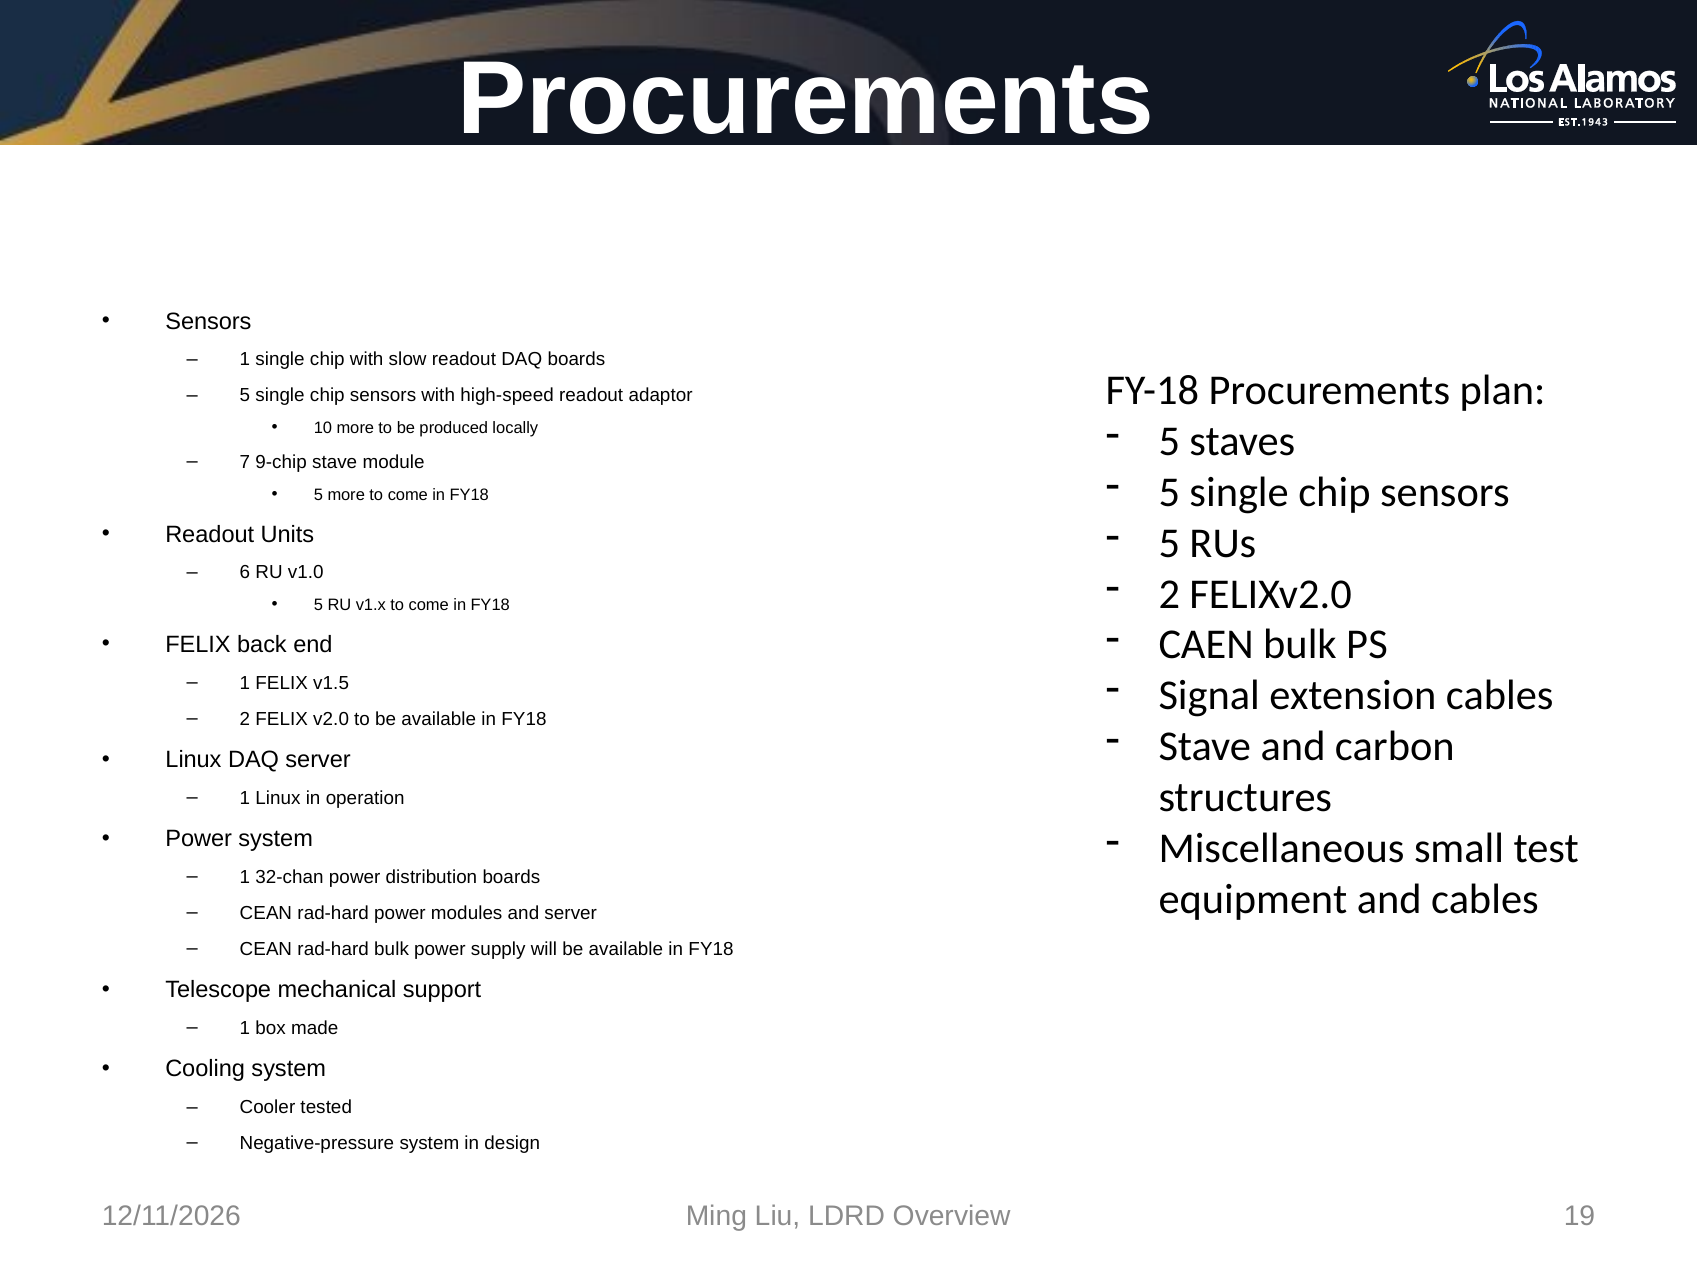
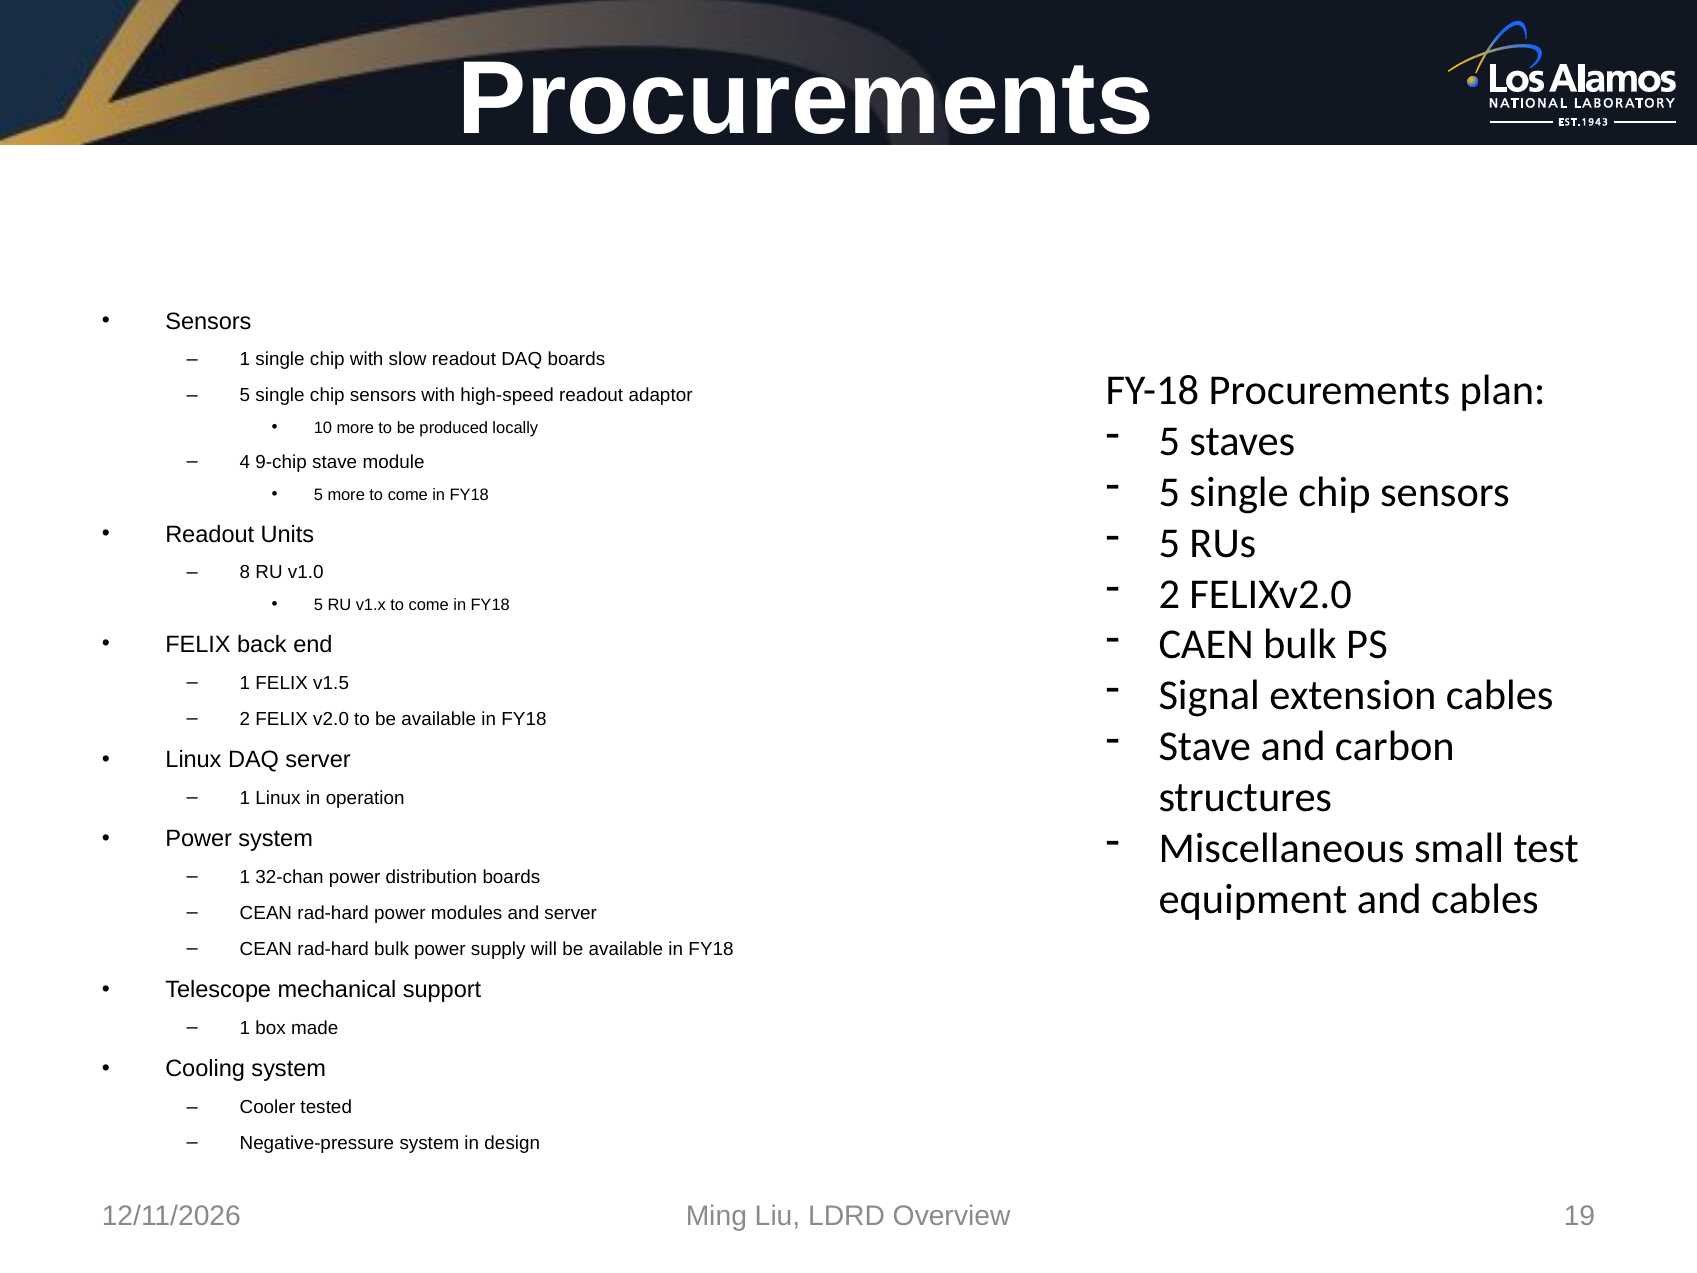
7: 7 -> 4 (245, 462)
6: 6 -> 8 (245, 573)
